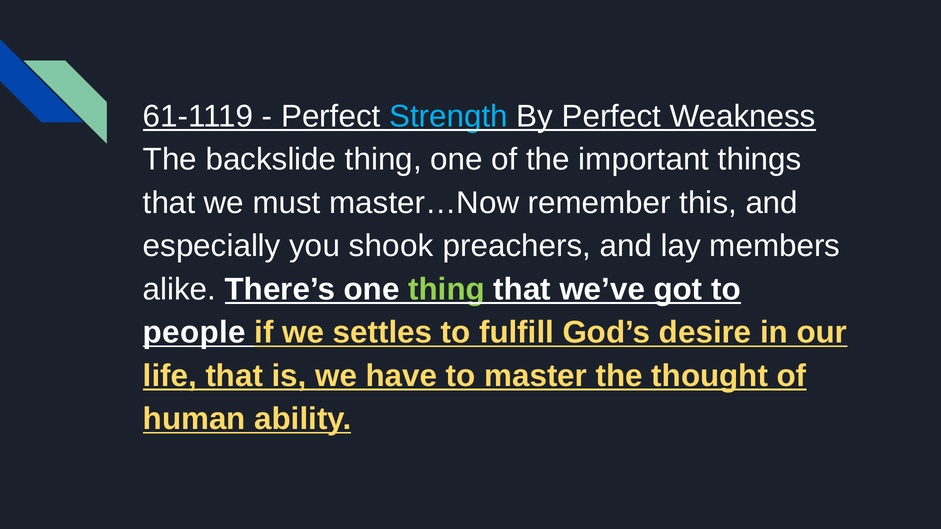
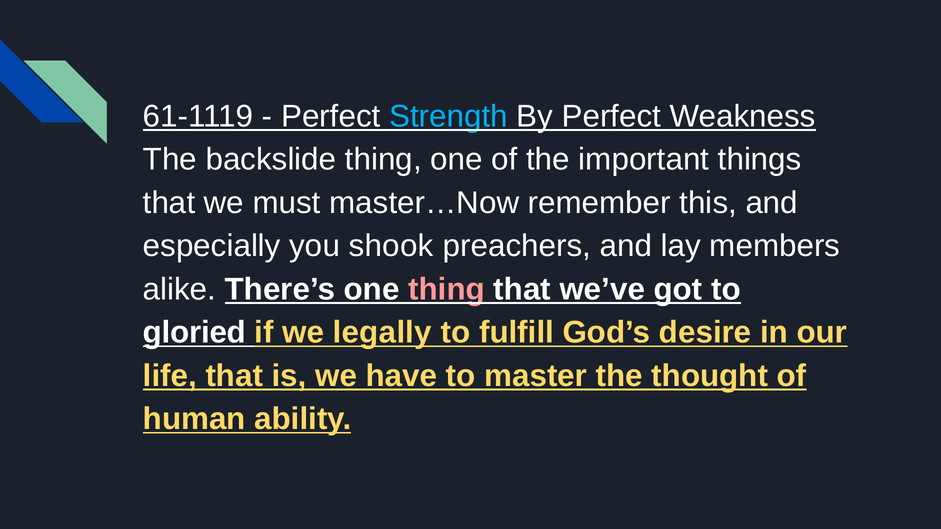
thing colour: light green -> pink (447, 289)
people: people -> gloried (194, 333)
settles: settles -> legally (382, 333)
